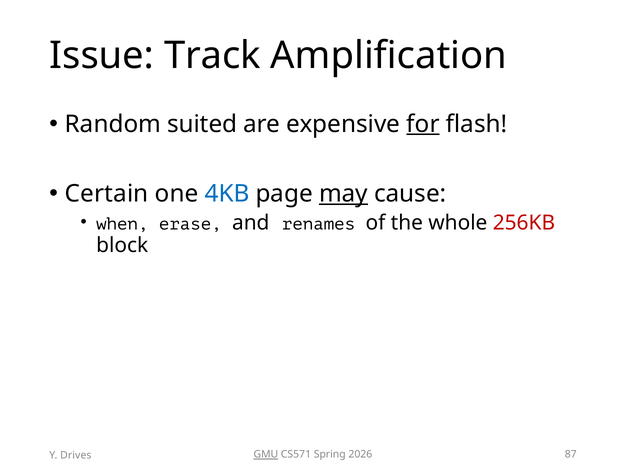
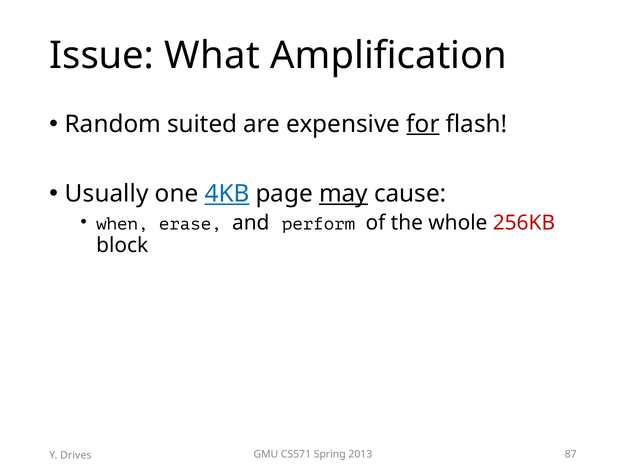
Track: Track -> What (212, 56)
Certain: Certain -> Usually (107, 194)
4KB underline: none -> present (227, 194)
renames: renames -> perform (319, 224)
GMU underline: present -> none (266, 455)
2026: 2026 -> 2013 (360, 455)
